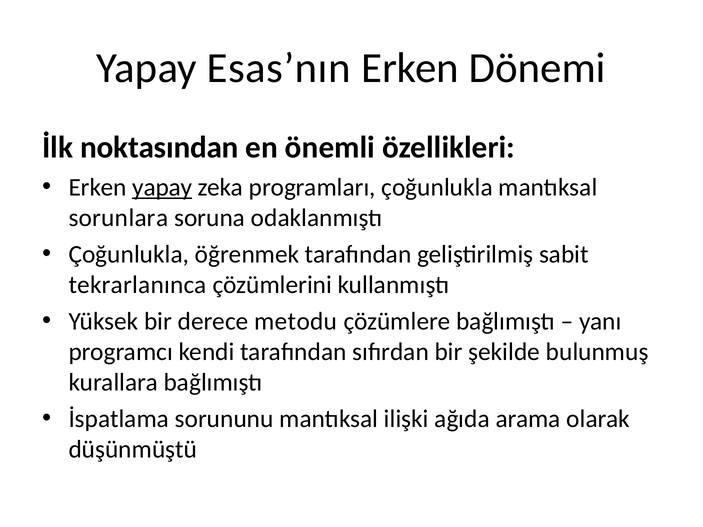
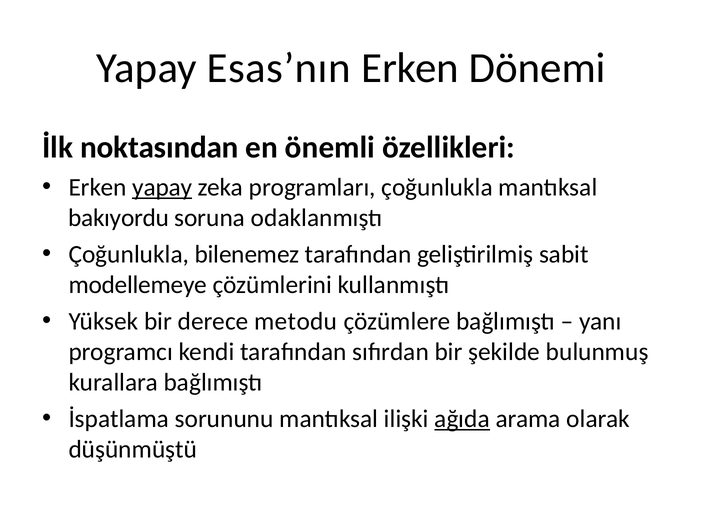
sorunlara: sorunlara -> bakıyordu (119, 218)
öğrenmek: öğrenmek -> bilenemez (247, 254)
tekrarlanınca: tekrarlanınca -> modellemeye (138, 285)
ağıda underline: none -> present (462, 419)
